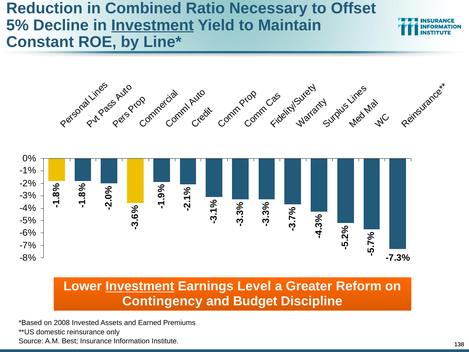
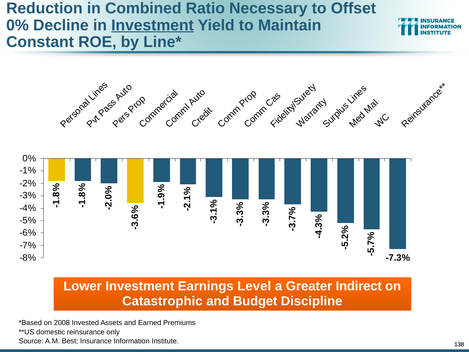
5%: 5% -> 0% (18, 25)
Investment underline: present -> none (140, 286)
Reform: Reform -> Indirect (359, 286)
Contingency: Contingency -> Catastrophic (162, 301)
